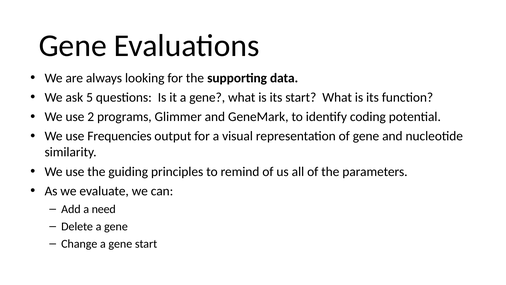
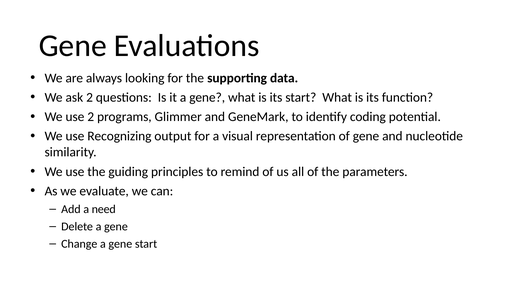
ask 5: 5 -> 2 (90, 97)
Frequencies: Frequencies -> Recognizing (119, 136)
